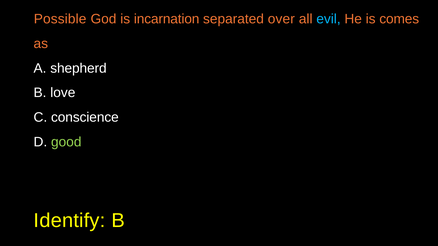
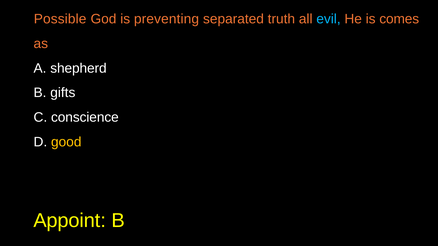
incarnation: incarnation -> preventing (167, 19)
over: over -> truth (281, 19)
love: love -> gifts (63, 93)
good colour: light green -> yellow (66, 142)
Identify: Identify -> Appoint (70, 221)
